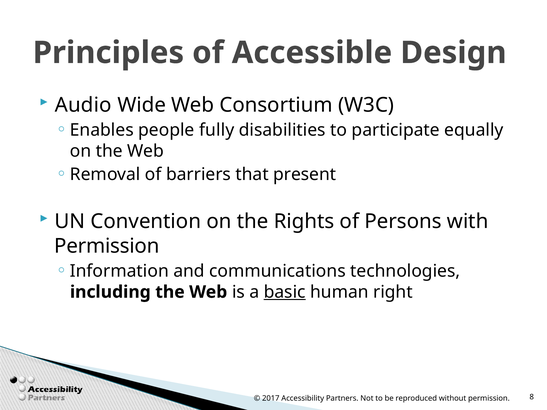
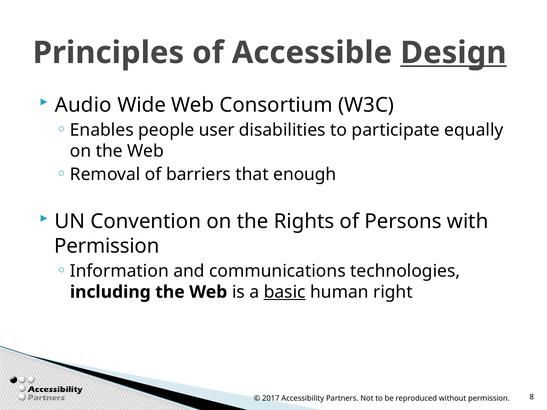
Design underline: none -> present (453, 53)
fully: fully -> user (217, 130)
present: present -> enough (305, 175)
